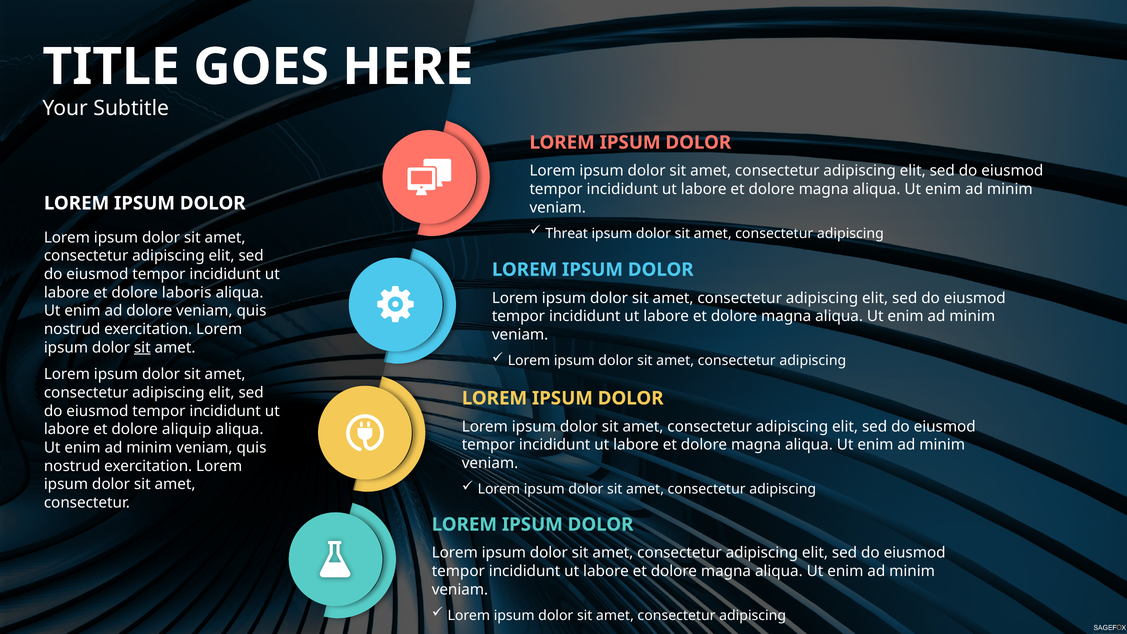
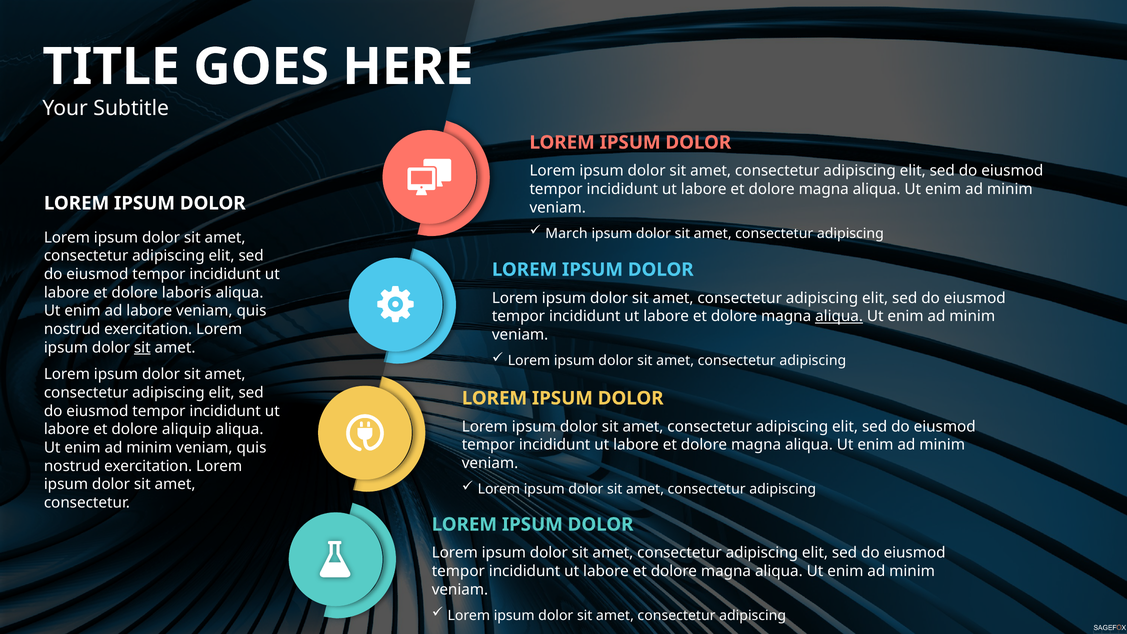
Threat: Threat -> March (567, 233)
ad dolore: dolore -> labore (149, 311)
aliqua underline: none -> present (839, 316)
